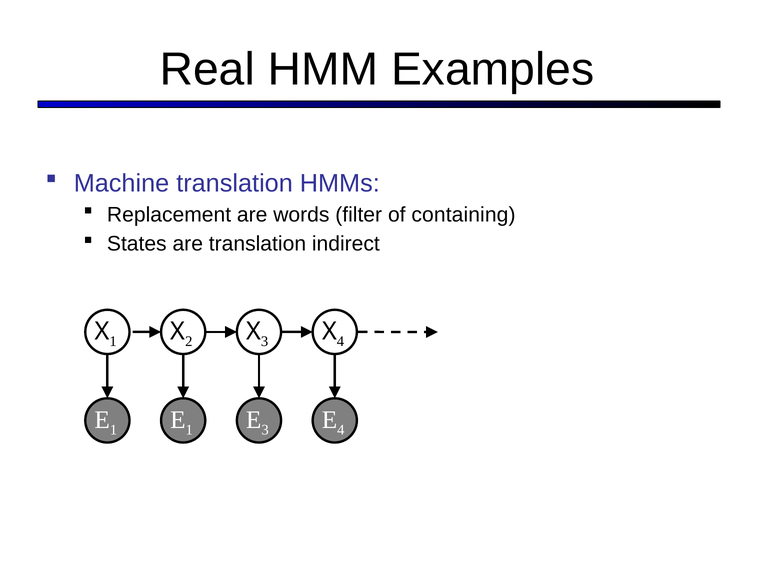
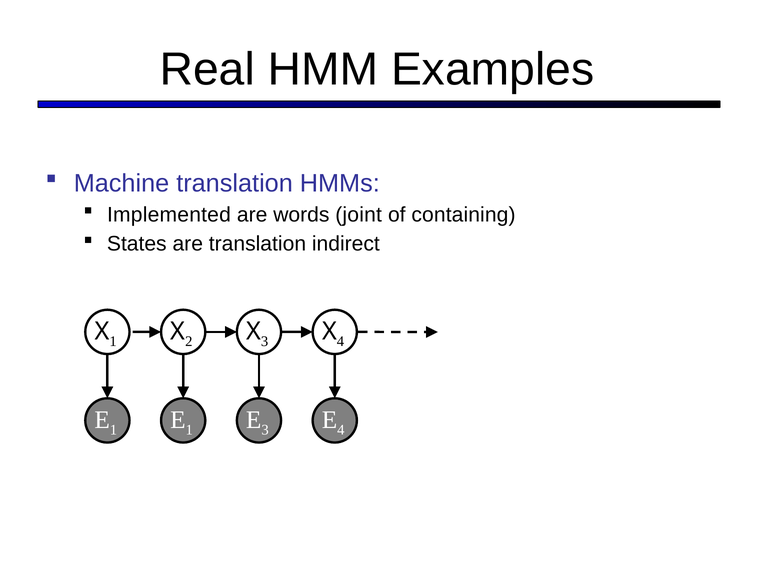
Replacement: Replacement -> Implemented (169, 214)
filter: filter -> joint (359, 214)
